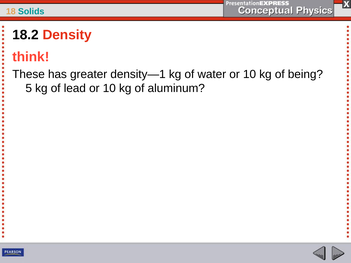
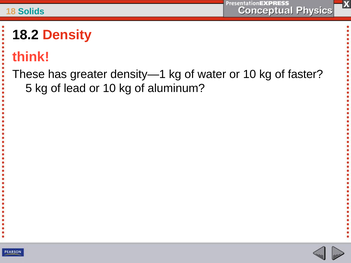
being: being -> faster (305, 74)
